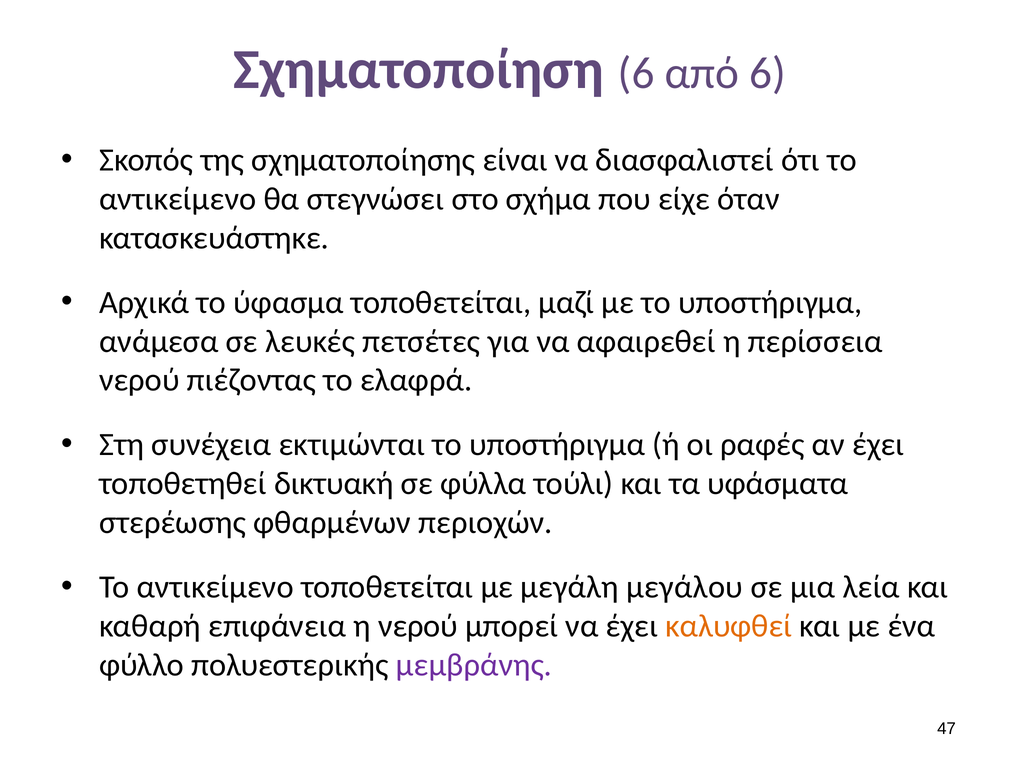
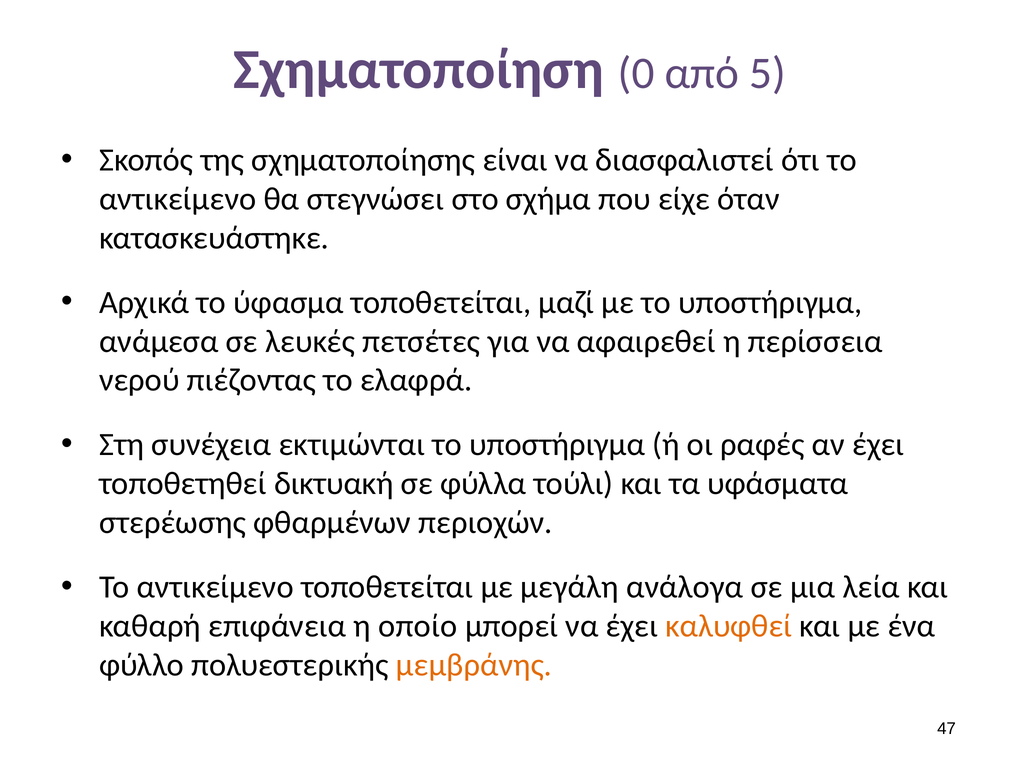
Σχηματοποίηση 6: 6 -> 0 (636, 73)
από 6: 6 -> 5 (768, 73)
μεγάλου: μεγάλου -> ανάλογα (685, 587)
η νερού: νερού -> οποίο (418, 626)
μεμβράνης colour: purple -> orange (474, 665)
